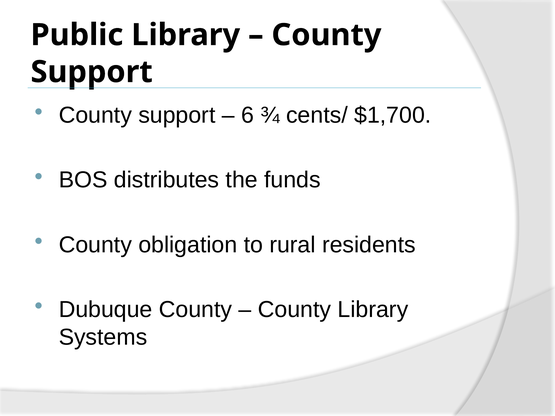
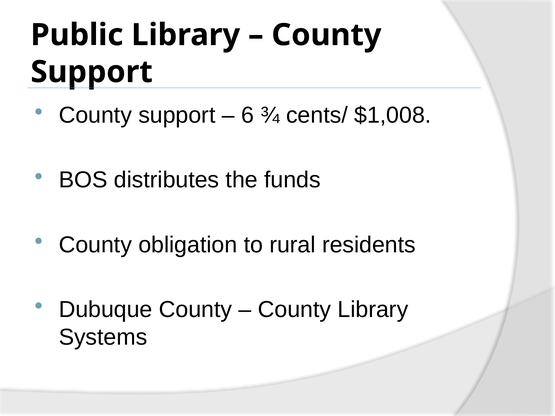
$1,700: $1,700 -> $1,008 (393, 115)
